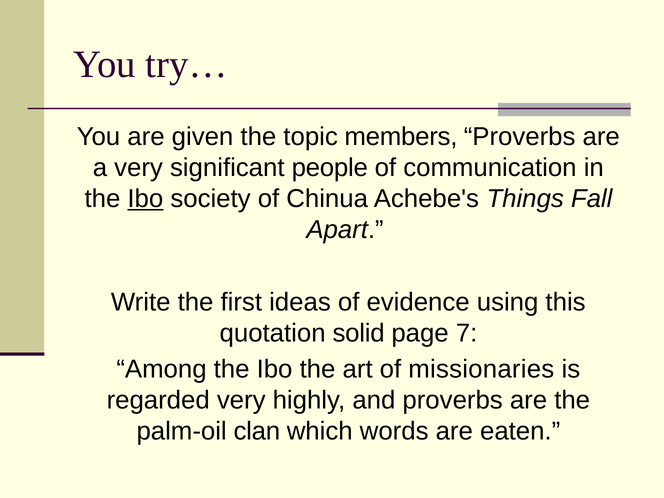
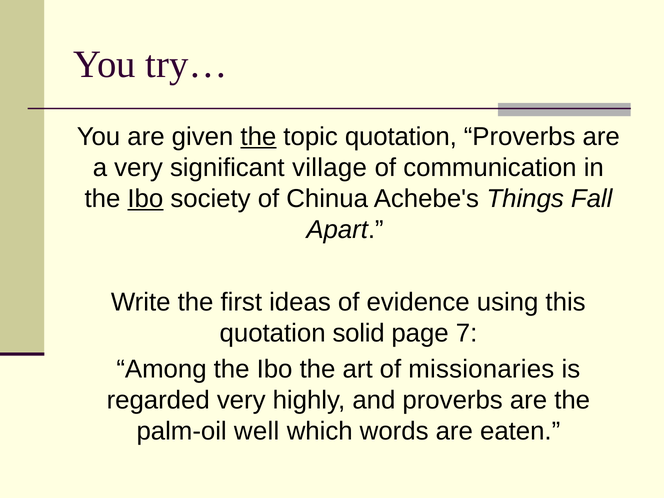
the underline: none -> present (258, 137)
topic members: members -> quotation (401, 137)
people: people -> village (330, 168)
clan: clan -> well (257, 431)
